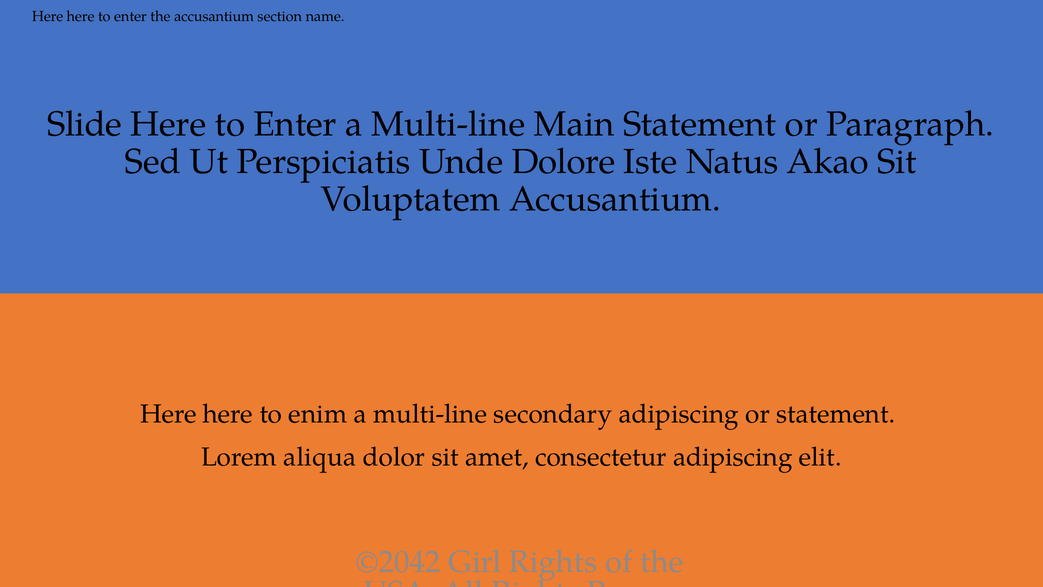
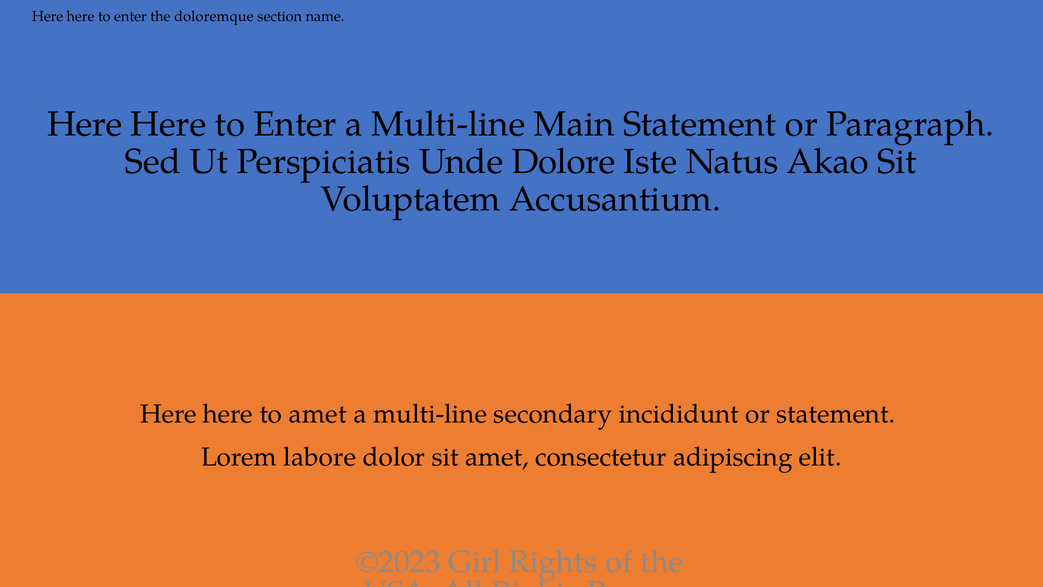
the accusantium: accusantium -> doloremque (214, 16)
Slide: Slide -> Here (85, 124)
to enim: enim -> amet (318, 414)
secondary adipiscing: adipiscing -> incididunt (679, 414)
aliqua: aliqua -> labore (320, 457)
©2042: ©2042 -> ©2023 (398, 562)
